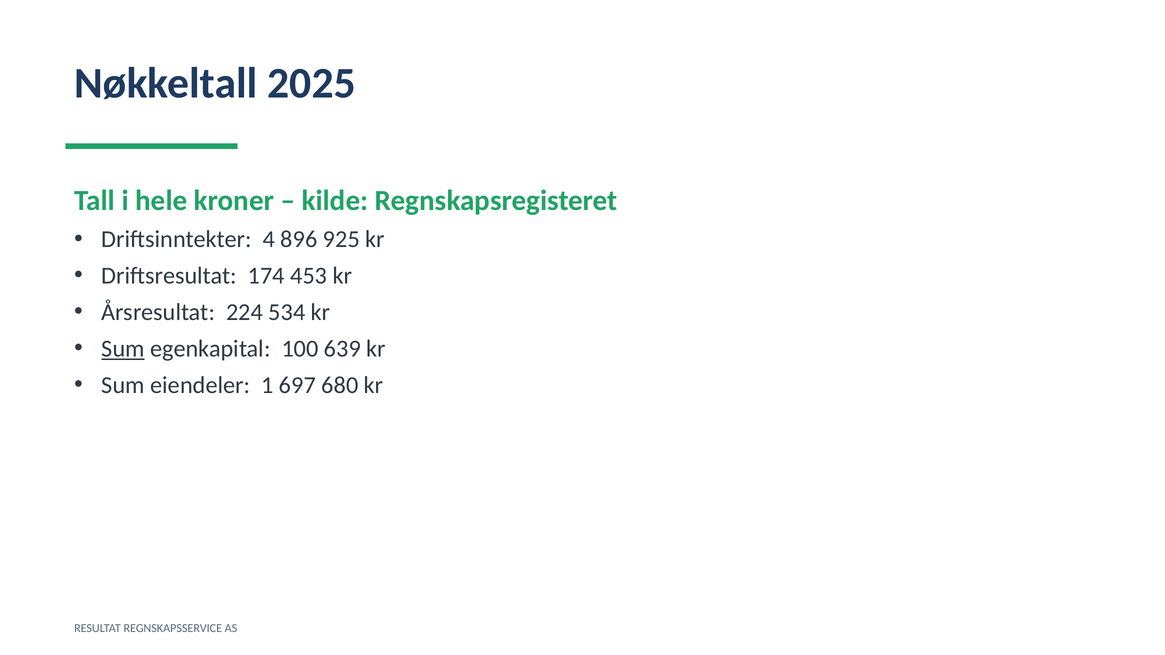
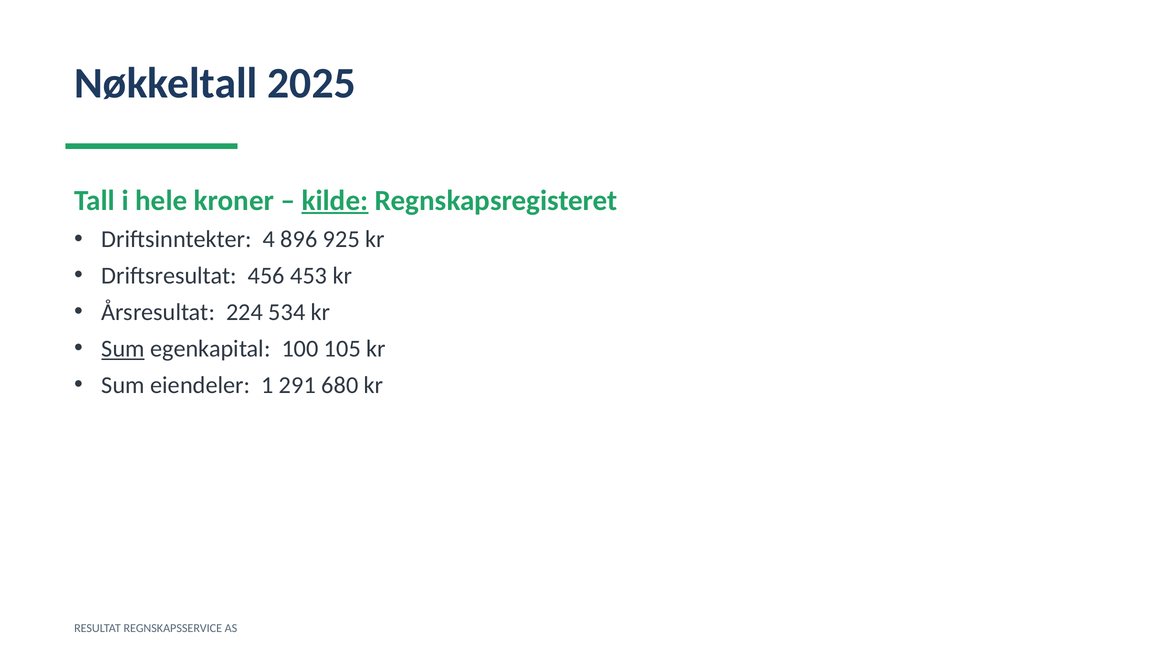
kilde underline: none -> present (335, 201)
174: 174 -> 456 (266, 276)
639: 639 -> 105 (342, 349)
697: 697 -> 291 (297, 385)
